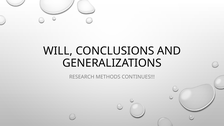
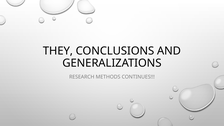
WILL: WILL -> THEY (58, 51)
